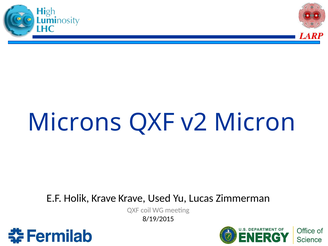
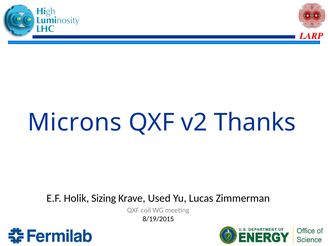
Micron: Micron -> Thanks (255, 122)
Holik Krave: Krave -> Sizing (104, 198)
